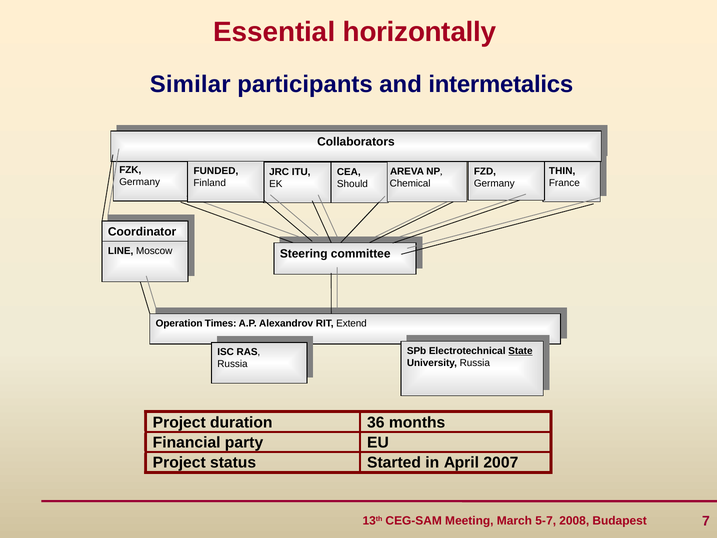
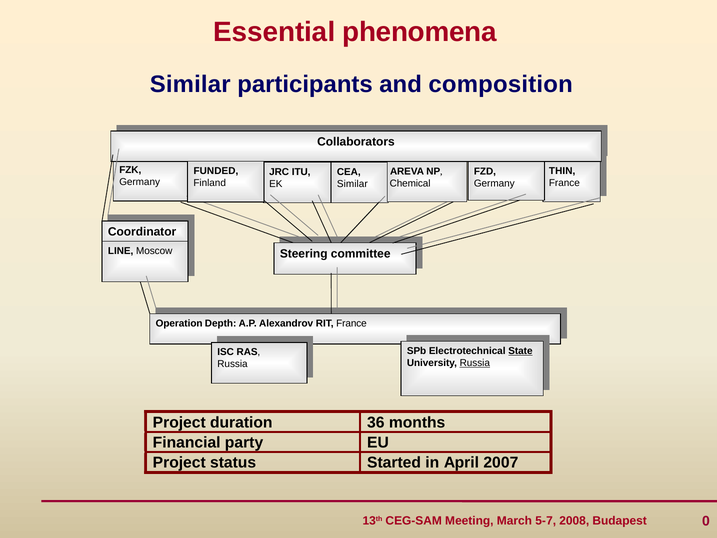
horizontally: horizontally -> phenomena (420, 32)
intermetalics: intermetalics -> composition (501, 85)
Should: Should -> Similar (352, 184)
Times: Times -> Depth (221, 323)
RIT Extend: Extend -> France (351, 323)
Russia underline: none -> present (475, 363)
7: 7 -> 0 (706, 521)
